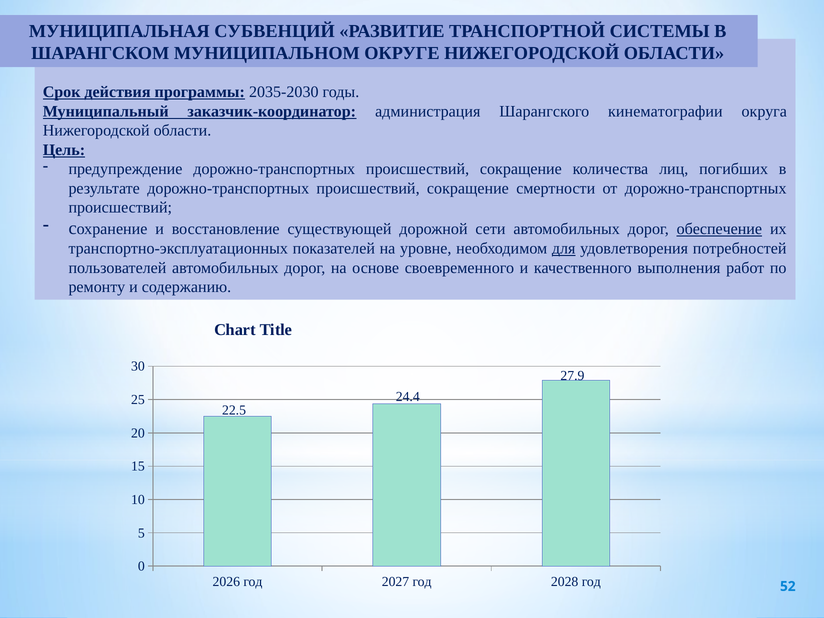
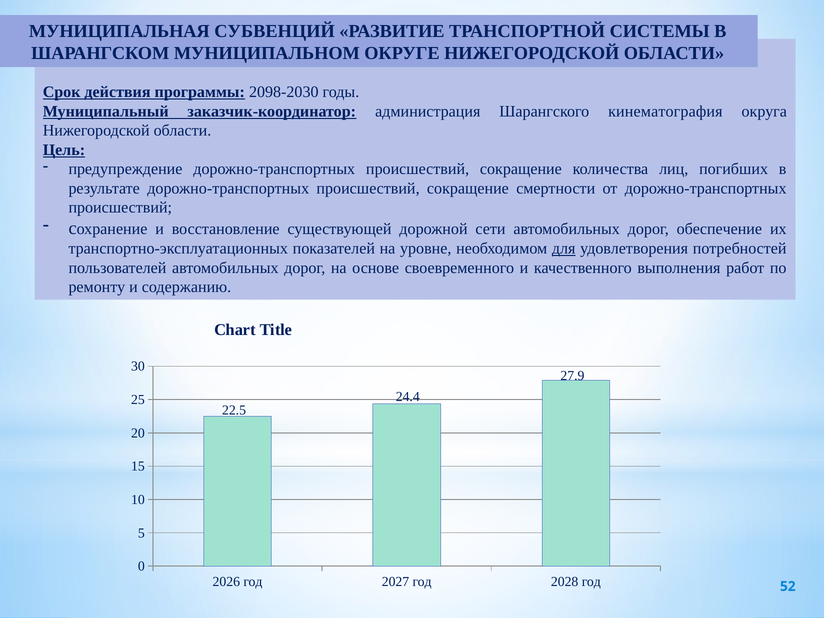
2035-2030: 2035-2030 -> 2098-2030 (284, 92)
кинематографии: кинематографии -> кинематография (665, 111)
обеспечение underline: present -> none (719, 229)
